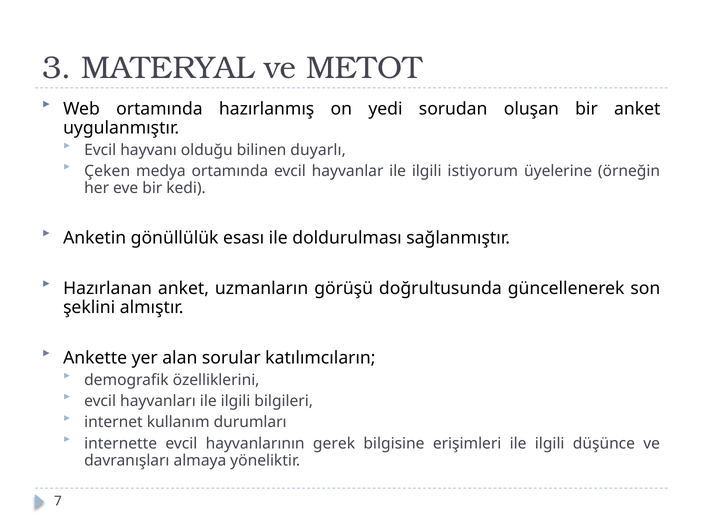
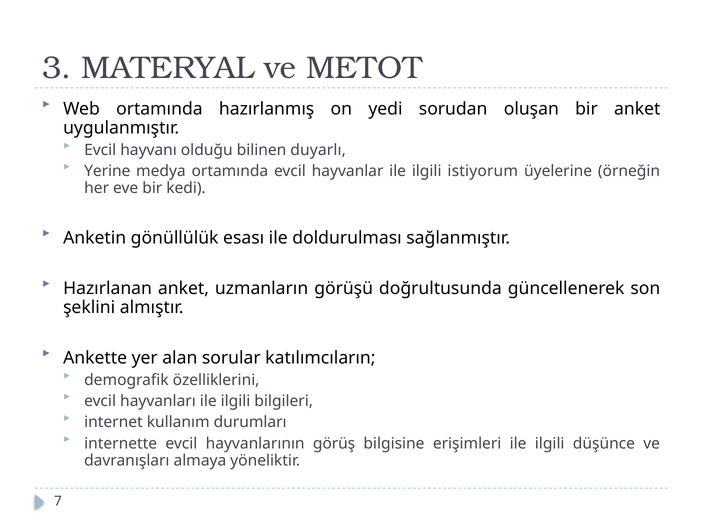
Çeken: Çeken -> Yerine (107, 171)
gerek: gerek -> görüş (334, 444)
